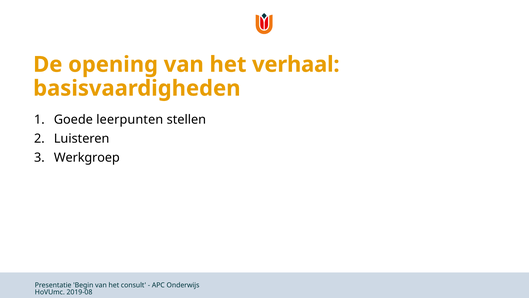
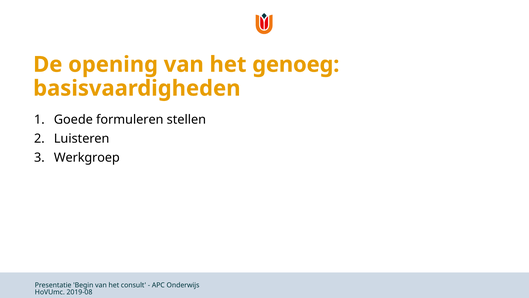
verhaal: verhaal -> genoeg (296, 64)
leerpunten: leerpunten -> formuleren (130, 119)
